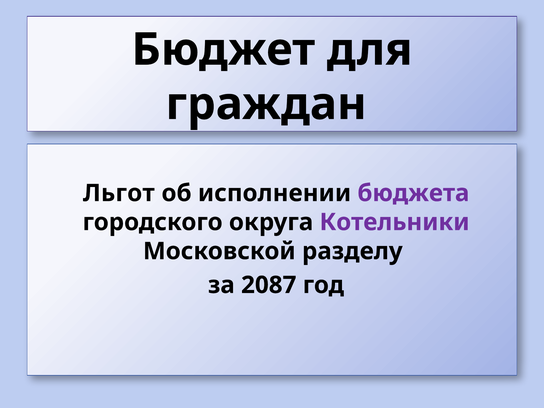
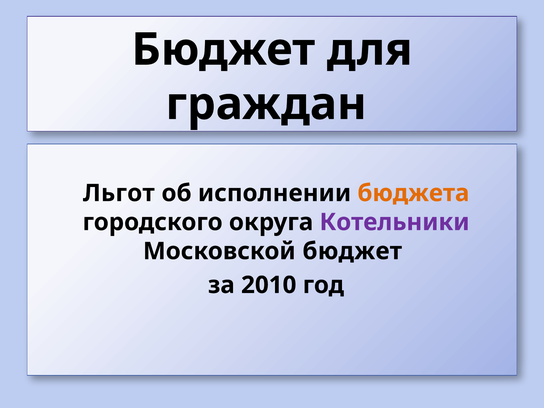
бюджета colour: purple -> orange (413, 193)
Московской разделу: разделу -> бюджет (352, 251)
2087: 2087 -> 2010 (269, 285)
